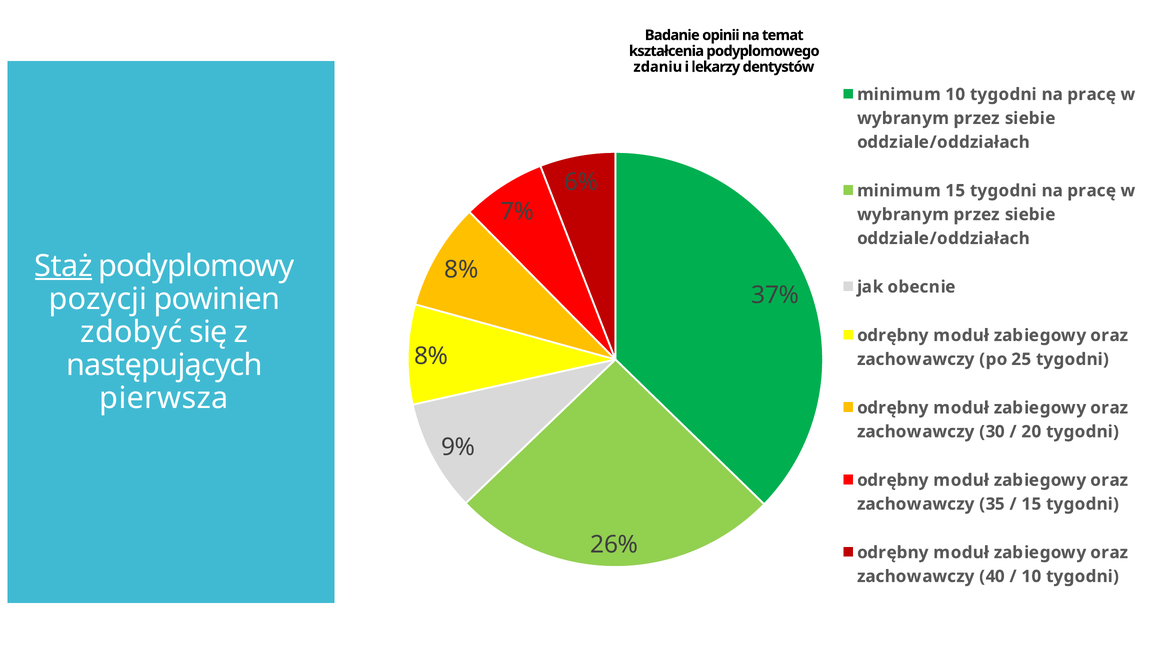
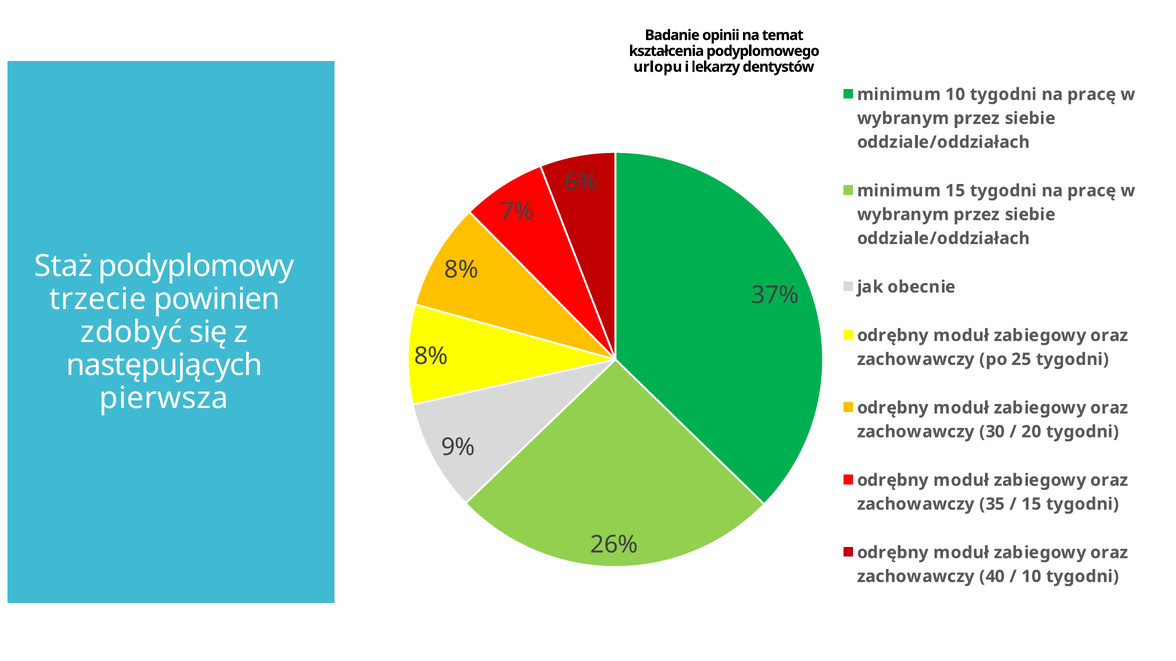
zdaniu: zdaniu -> urlopu (658, 67)
Staż underline: present -> none (63, 266)
pozycji: pozycji -> trzecie (98, 299)
